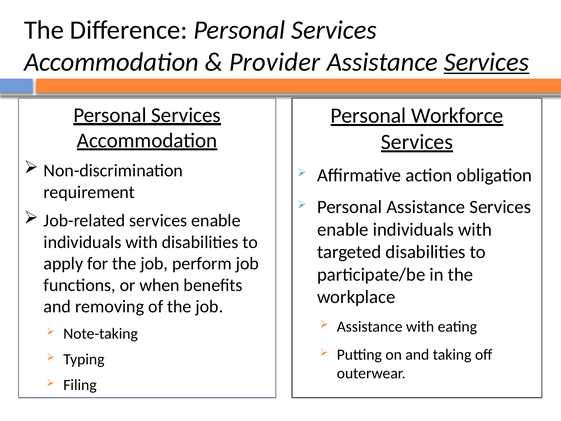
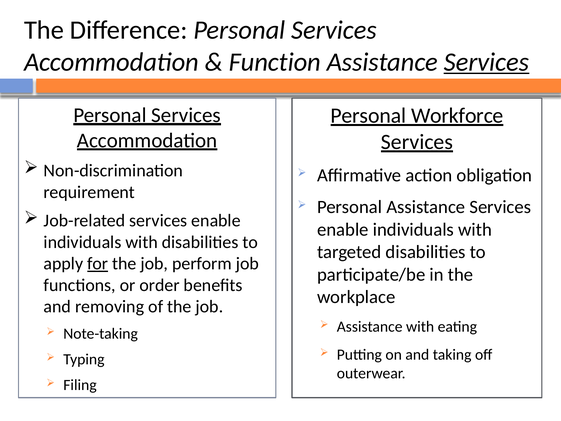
Provider: Provider -> Function (275, 62)
for underline: none -> present (98, 263)
when: when -> order (160, 285)
